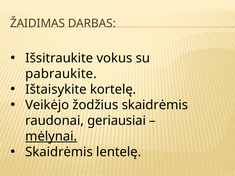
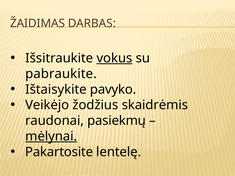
vokus underline: none -> present (114, 58)
kortelę: kortelę -> pavyko (113, 89)
geriausiai: geriausiai -> pasiekmų (117, 121)
Skaidrėmis: Skaidrėmis -> Pakartosite (59, 152)
